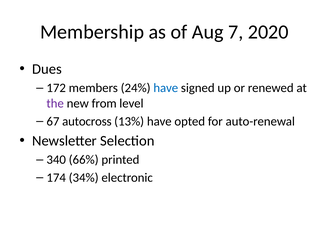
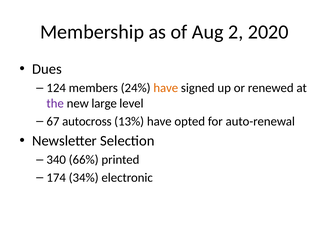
7: 7 -> 2 (236, 32)
172: 172 -> 124 (56, 88)
have colour: blue -> orange (166, 88)
from: from -> large (104, 103)
